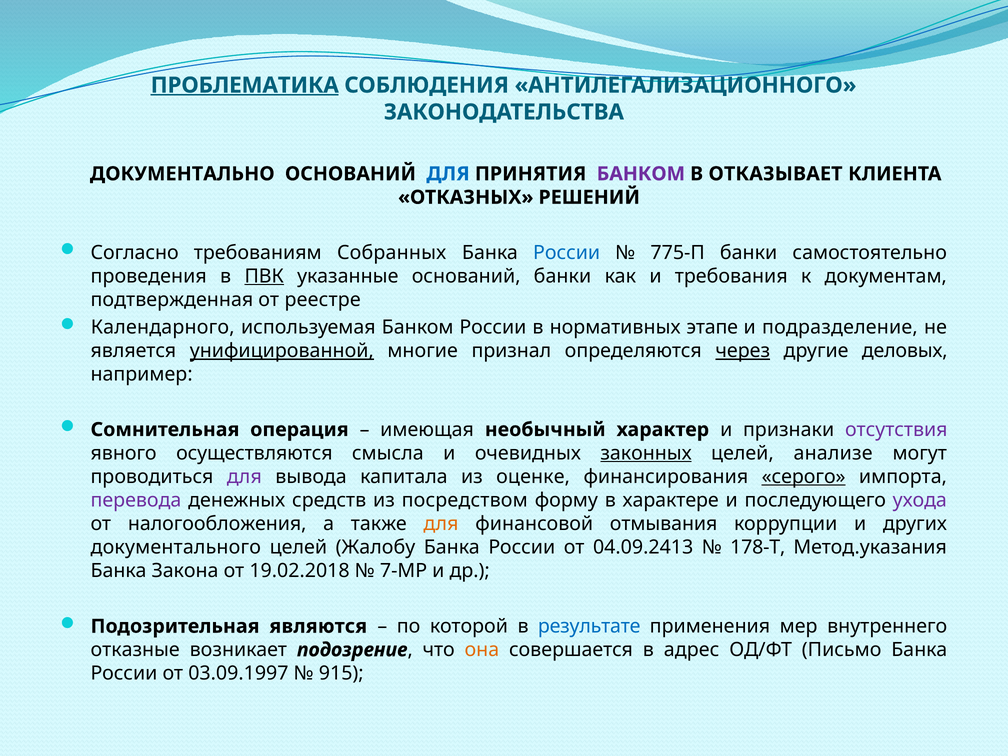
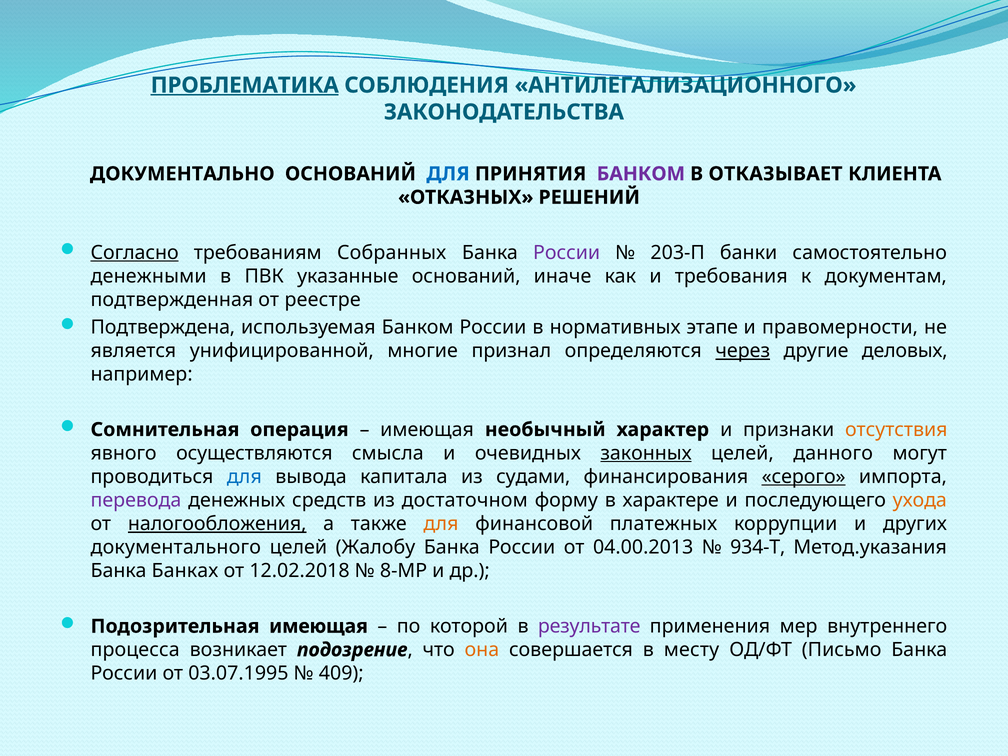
Согласно underline: none -> present (135, 253)
России colour: blue -> purple (567, 253)
775-П: 775-П -> 203-П (678, 253)
проведения: проведения -> денежными (149, 276)
ПВК underline: present -> none (264, 276)
оснований банки: банки -> иначе (563, 276)
Календарного: Календарного -> Подтверждена (163, 327)
подразделение: подразделение -> правомерности (840, 327)
унифицированной underline: present -> none (282, 351)
отсутствия colour: purple -> orange (896, 430)
анализе: анализе -> данного (833, 453)
для colour: purple -> blue (244, 477)
оценке: оценке -> судами (533, 477)
посредством: посредством -> достаточном (465, 500)
ухода colour: purple -> orange (920, 500)
налогообложения underline: none -> present (217, 524)
отмывания: отмывания -> платежных (663, 524)
04.09.2413: 04.09.2413 -> 04.00.2013 (643, 547)
178-Т: 178-Т -> 934-Т (758, 547)
Закона: Закона -> Банках (185, 571)
19.02.2018: 19.02.2018 -> 12.02.2018 (300, 571)
7-МР: 7-МР -> 8-МР (404, 571)
Подозрительная являются: являются -> имеющая (318, 626)
результате colour: blue -> purple (589, 626)
отказные: отказные -> процесса (135, 650)
адрес: адрес -> месту (692, 650)
03.09.1997: 03.09.1997 -> 03.07.1995 (238, 673)
915: 915 -> 409 (341, 673)
